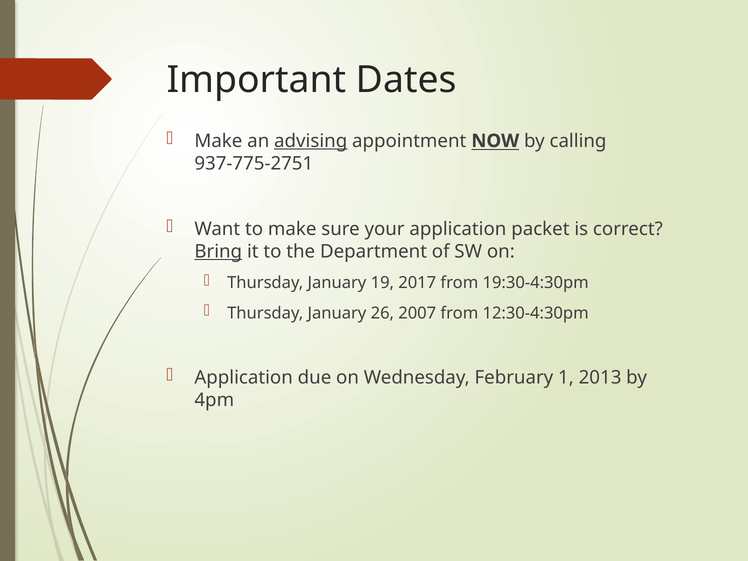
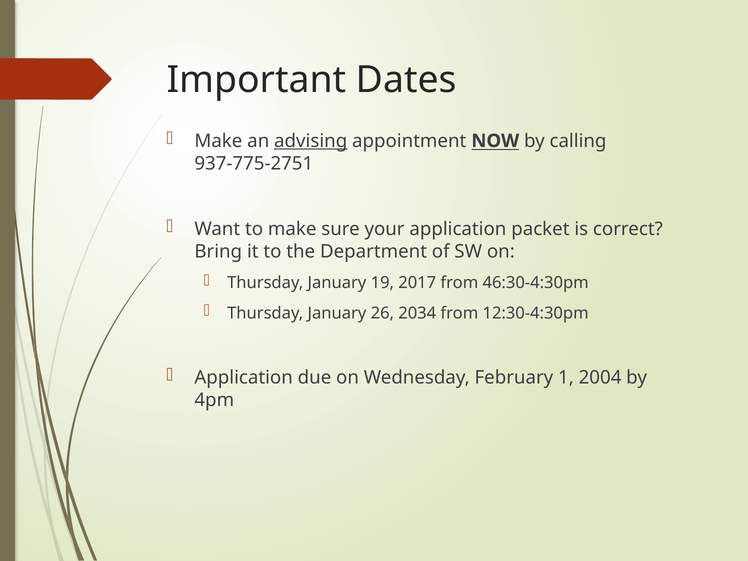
Bring underline: present -> none (218, 251)
19:30-4:30pm: 19:30-4:30pm -> 46:30-4:30pm (536, 283)
2007: 2007 -> 2034 (417, 313)
2013: 2013 -> 2004 (600, 378)
